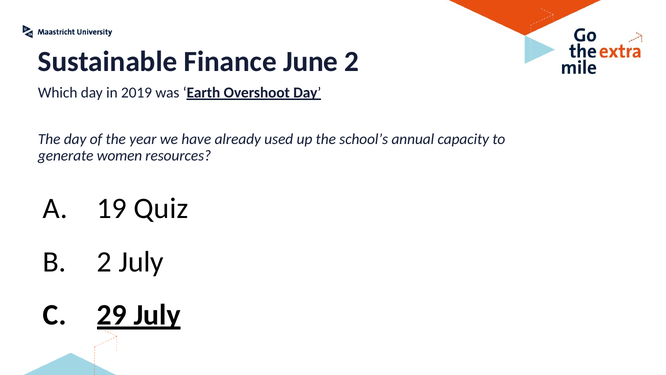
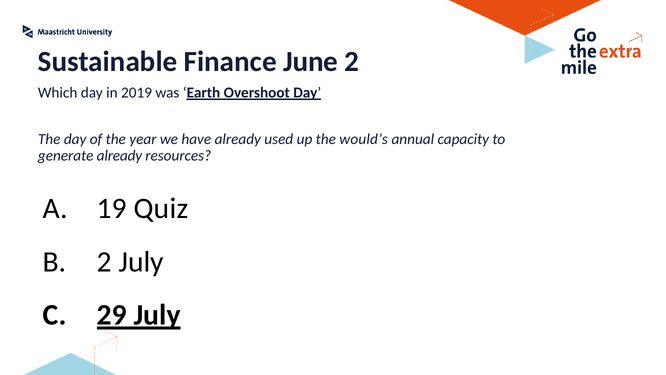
school’s: school’s -> would’s (364, 139)
generate women: women -> already (119, 156)
